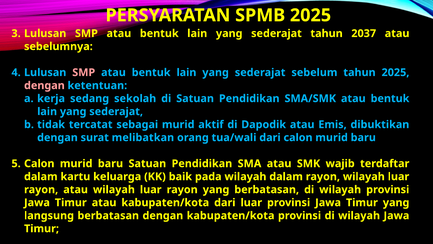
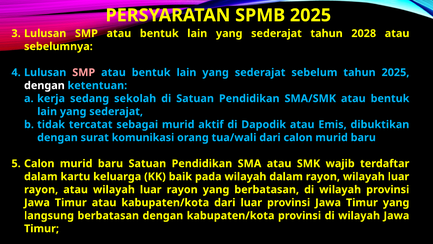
2037: 2037 -> 2028 (364, 33)
dengan colour: pink -> white (44, 85)
melibatkan: melibatkan -> komunikasi (143, 137)
